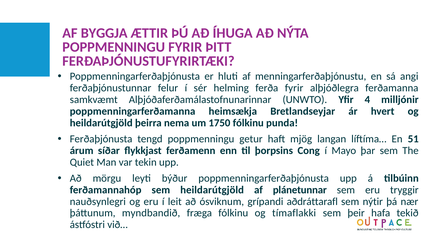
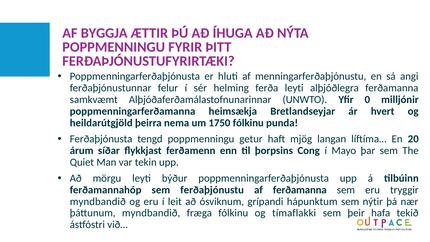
ferða fyrir: fyrir -> leyti (294, 88)
4: 4 -> 0 (367, 100)
51: 51 -> 20 (413, 139)
sem heildarútgjöld: heildarútgjöld -> ferðaþjónustu (212, 190)
af plánetunnar: plánetunnar -> ferðamanna (300, 190)
nauðsynlegri: nauðsynlegri -> myndbandið (98, 201)
aðdráttarafl: aðdráttarafl -> hápunktum (312, 201)
